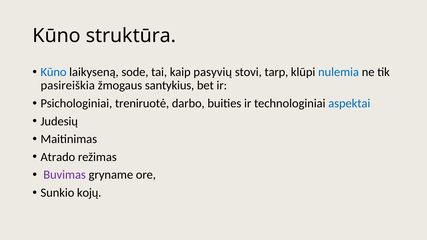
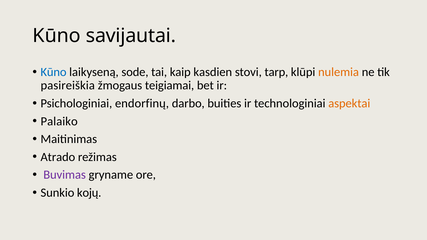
struktūra: struktūra -> savijautai (131, 36)
pasyvių: pasyvių -> kasdien (213, 72)
nulemia colour: blue -> orange (339, 72)
santykius: santykius -> teigiamai (170, 86)
treniruotė: treniruotė -> endorfinų (142, 103)
aspektai colour: blue -> orange (349, 103)
Judesių: Judesių -> Palaiko (59, 121)
